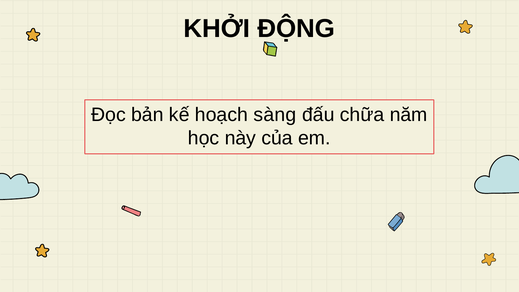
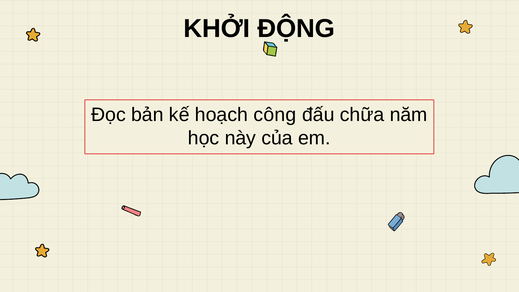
sàng: sàng -> công (275, 115)
